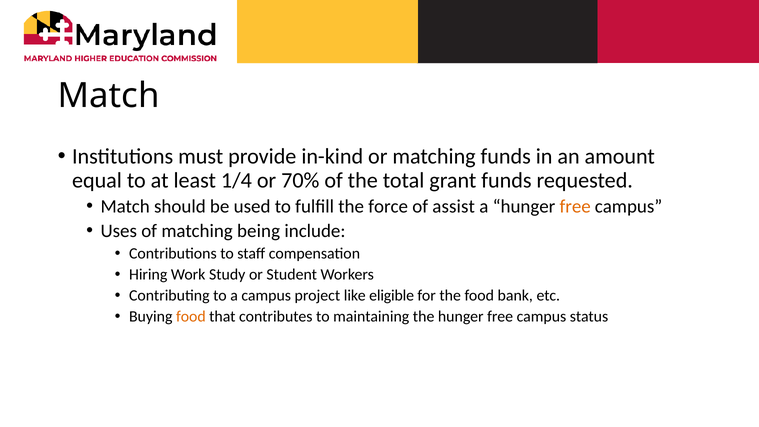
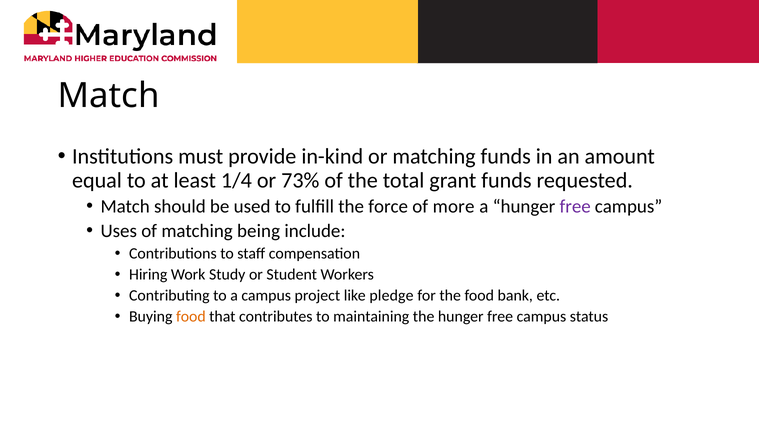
70%: 70% -> 73% (300, 180)
assist: assist -> more (454, 206)
free colour: orange -> purple (575, 206)
eligible: eligible -> pledge (391, 296)
